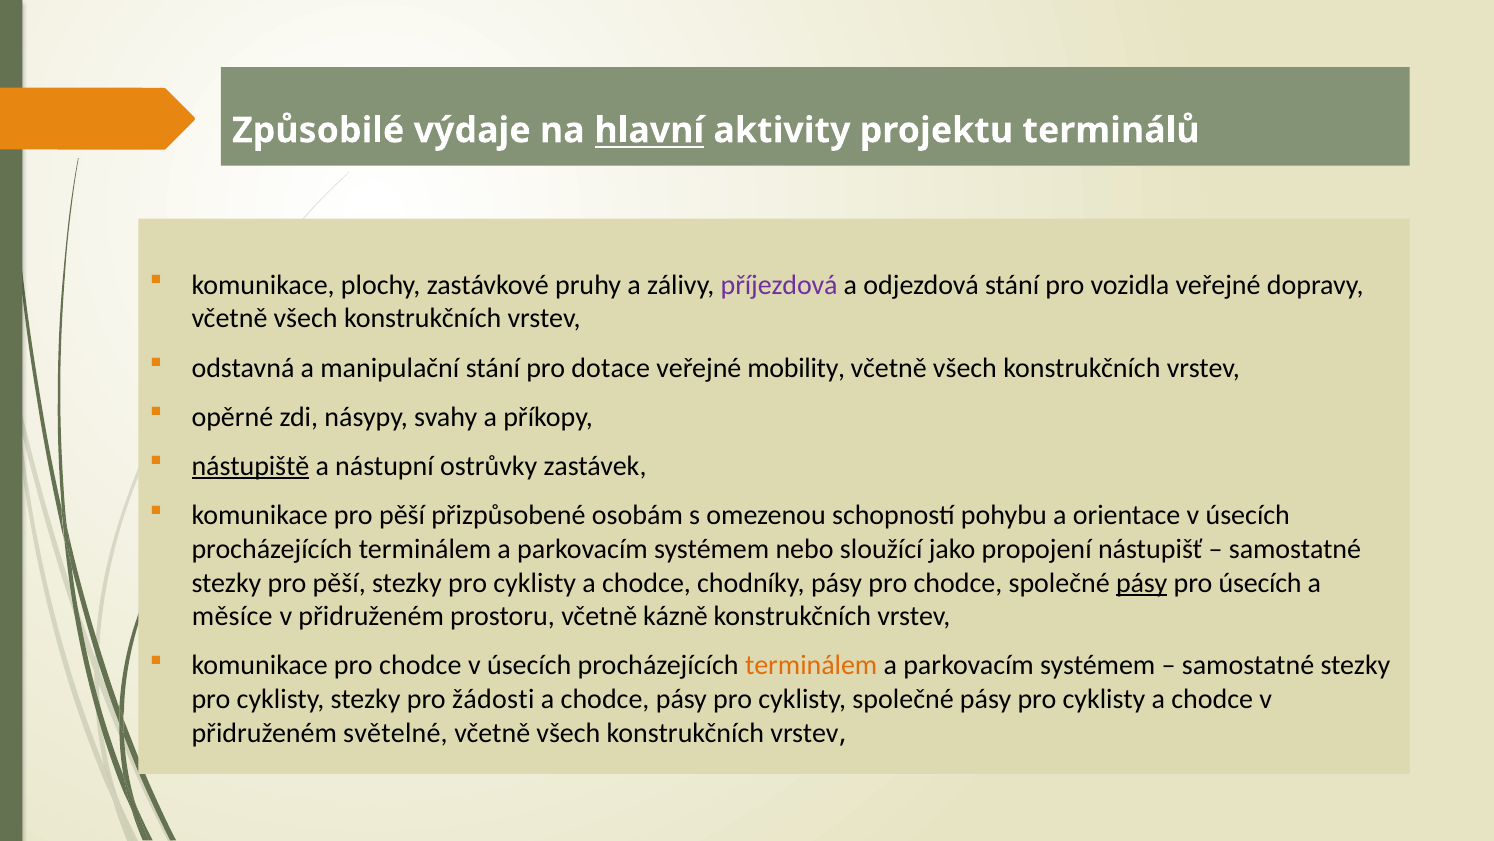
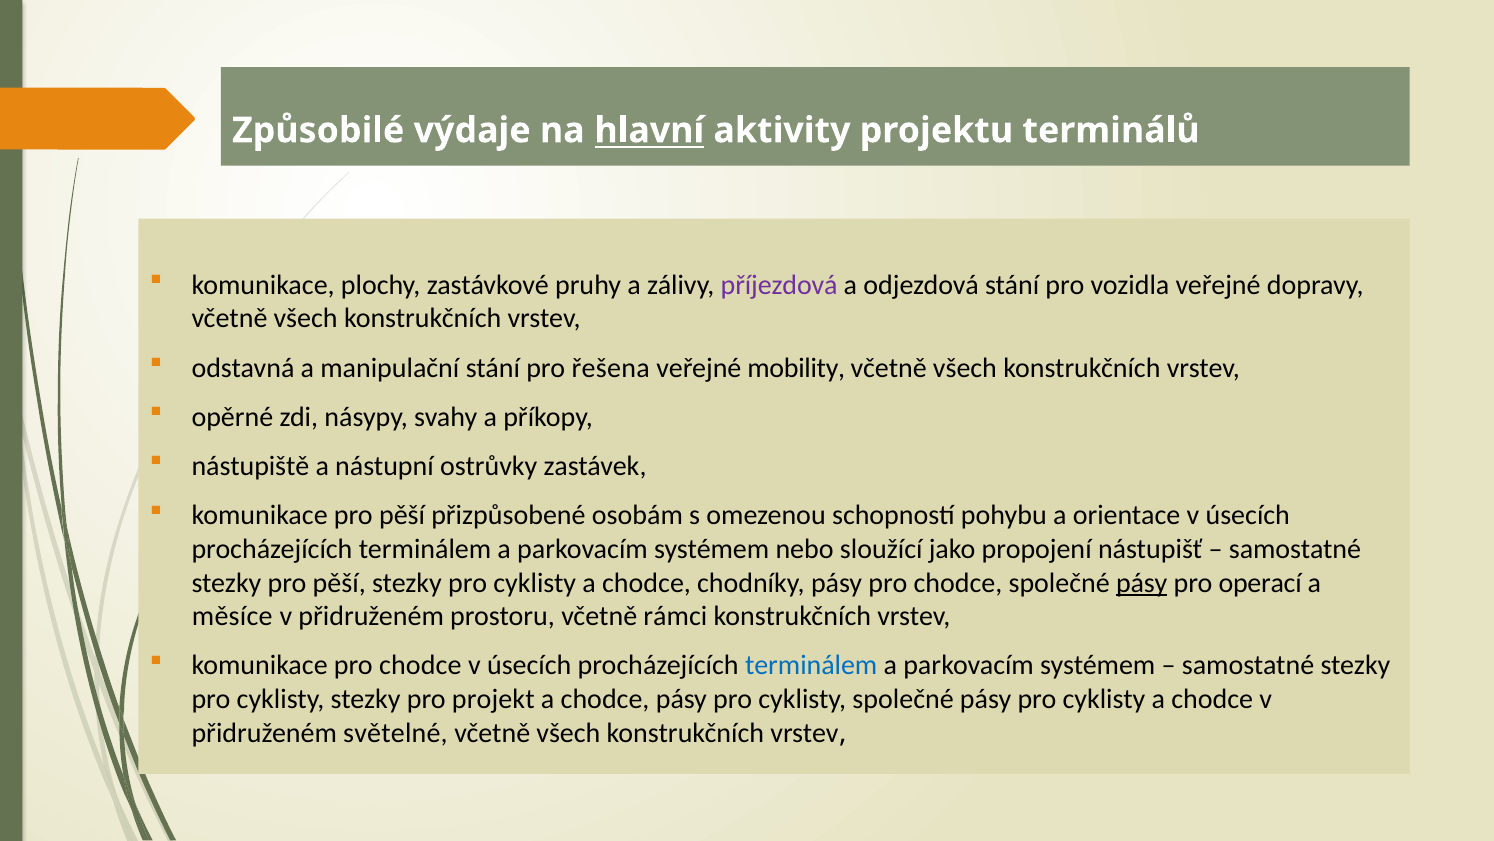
dotace: dotace -> řešena (611, 368)
nástupiště underline: present -> none (250, 466)
pro úsecích: úsecích -> operací (1260, 582)
kázně: kázně -> rámci (675, 616)
terminálem colour: orange -> blue (811, 665)
žádosti: žádosti -> projekt (493, 699)
